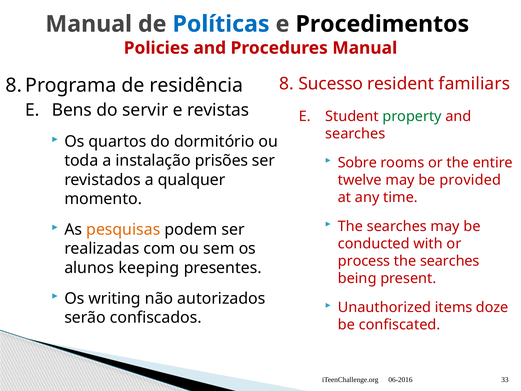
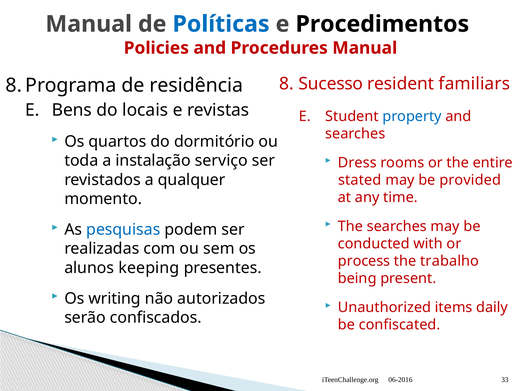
servir: servir -> locais (145, 110)
property colour: green -> blue (412, 116)
prisões: prisões -> serviço (221, 161)
Sobre: Sobre -> Dress (357, 163)
twelve: twelve -> stated (360, 180)
pesquisas colour: orange -> blue (123, 229)
searches: searches -> trabalho (450, 261)
doze: doze -> daily (492, 307)
